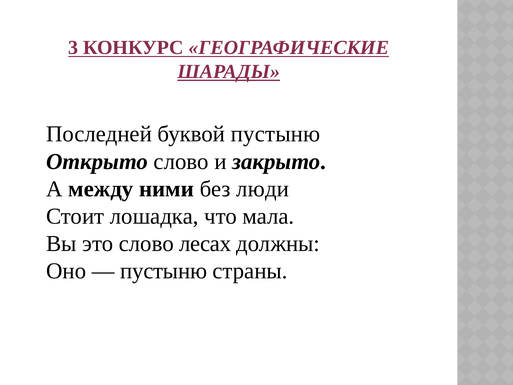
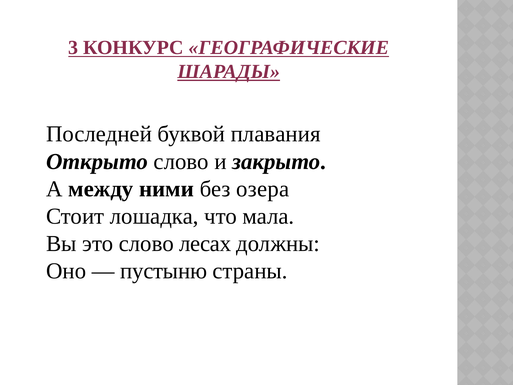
буквой пустыню: пустыню -> плавания (276, 134)
люди: люди -> озера (263, 189)
